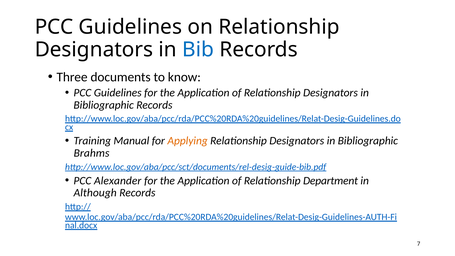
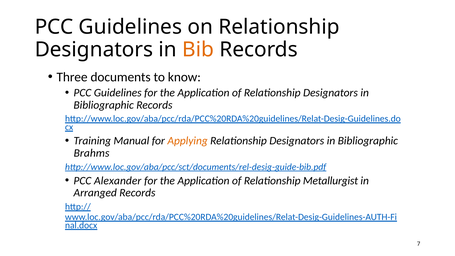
Bib colour: blue -> orange (198, 50)
Department: Department -> Metallurgist (331, 181)
Although: Although -> Arranged (95, 193)
